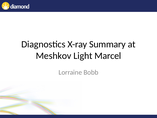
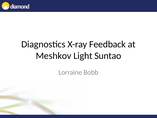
Summary: Summary -> Feedback (107, 44)
Marcel: Marcel -> Suntao (108, 56)
